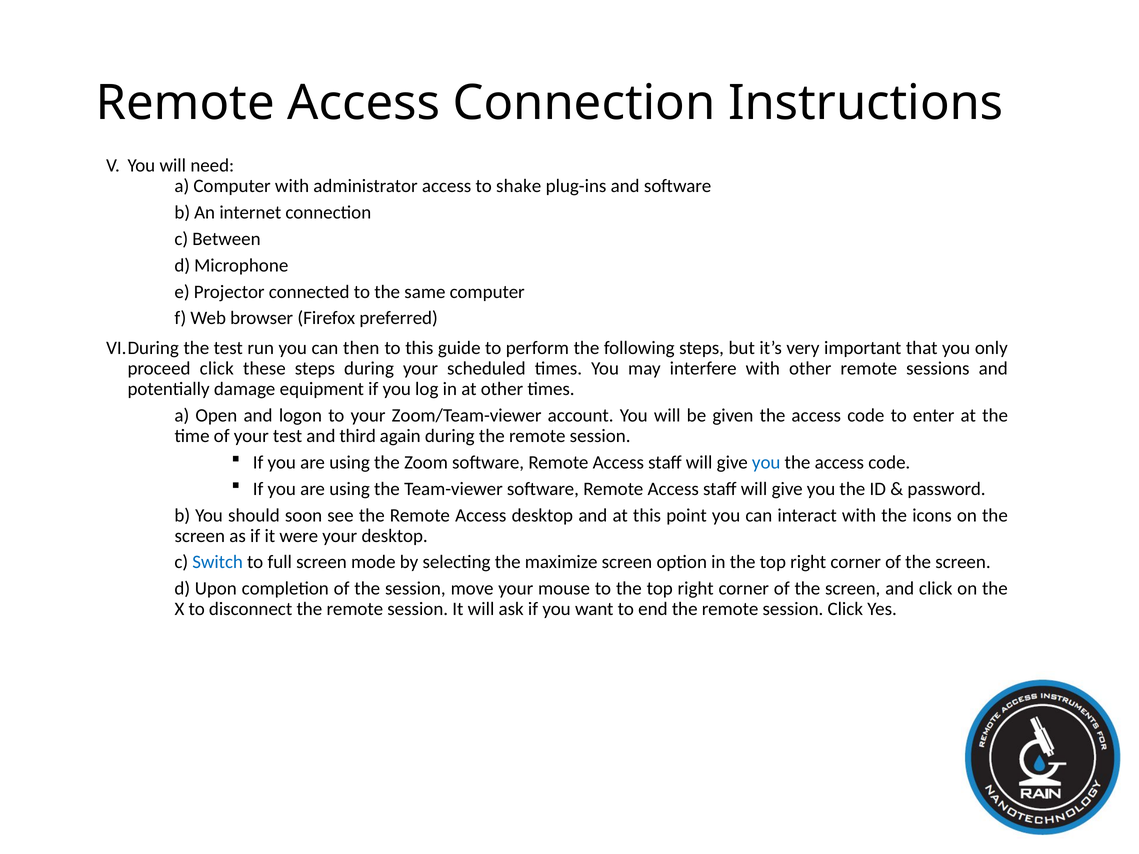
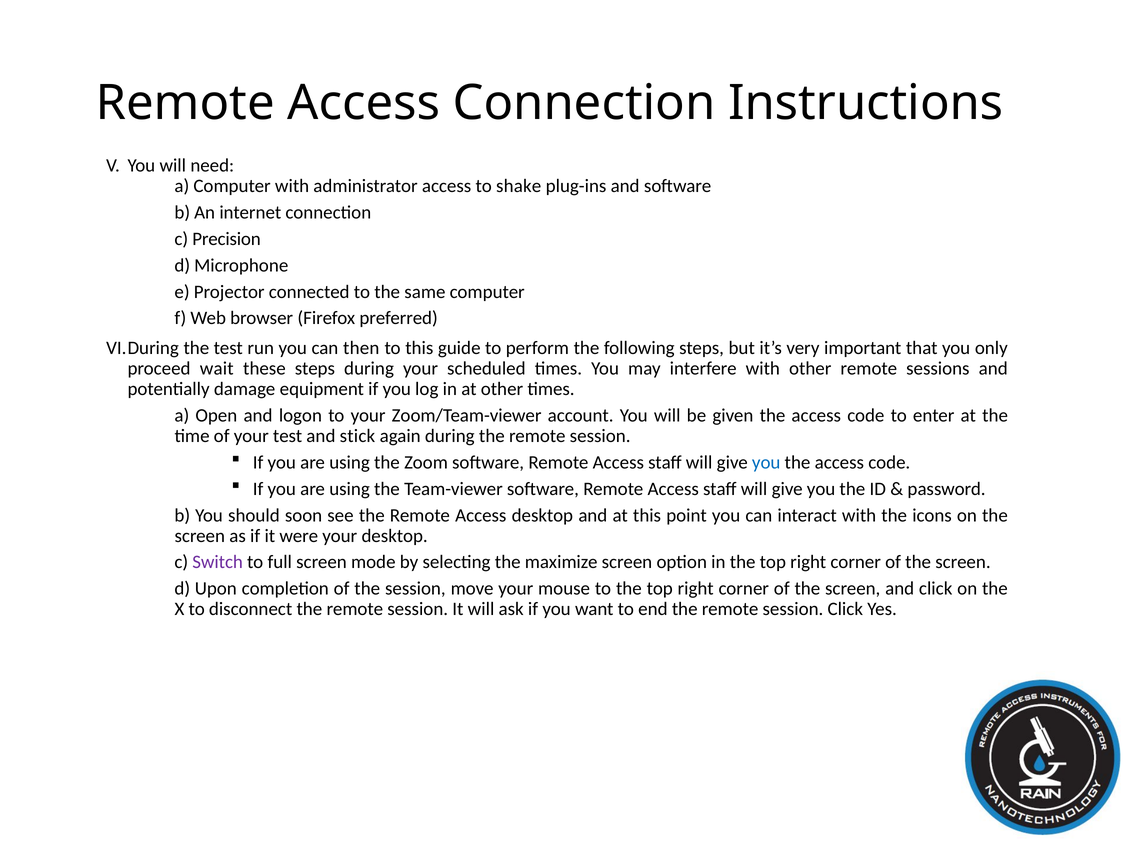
Between: Between -> Precision (227, 239)
proceed click: click -> wait (217, 369)
third: third -> stick (357, 436)
Switch colour: blue -> purple (218, 562)
